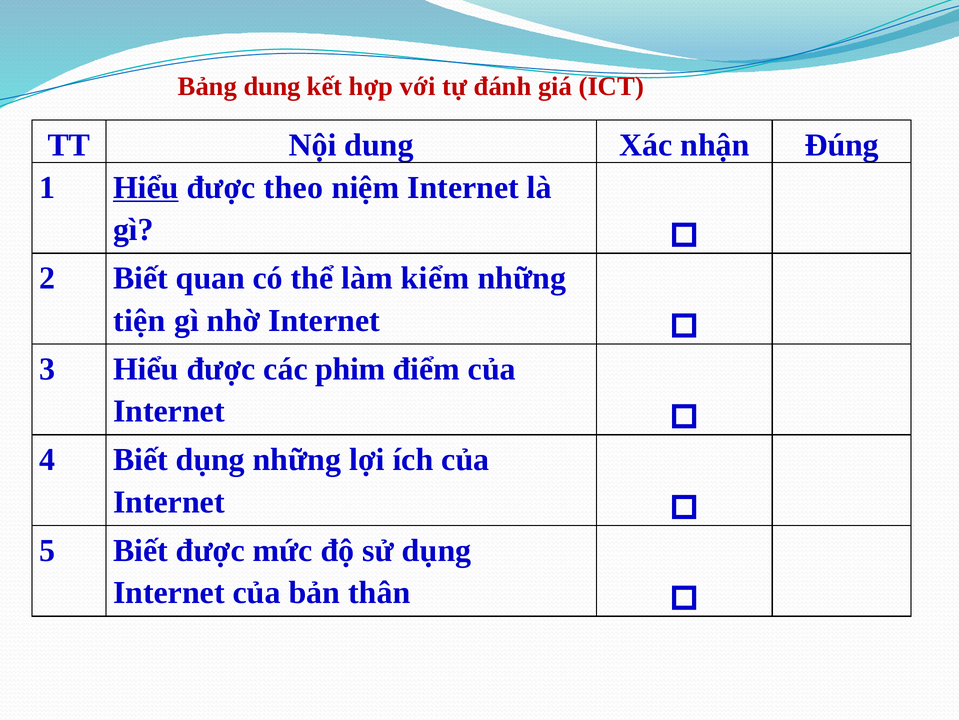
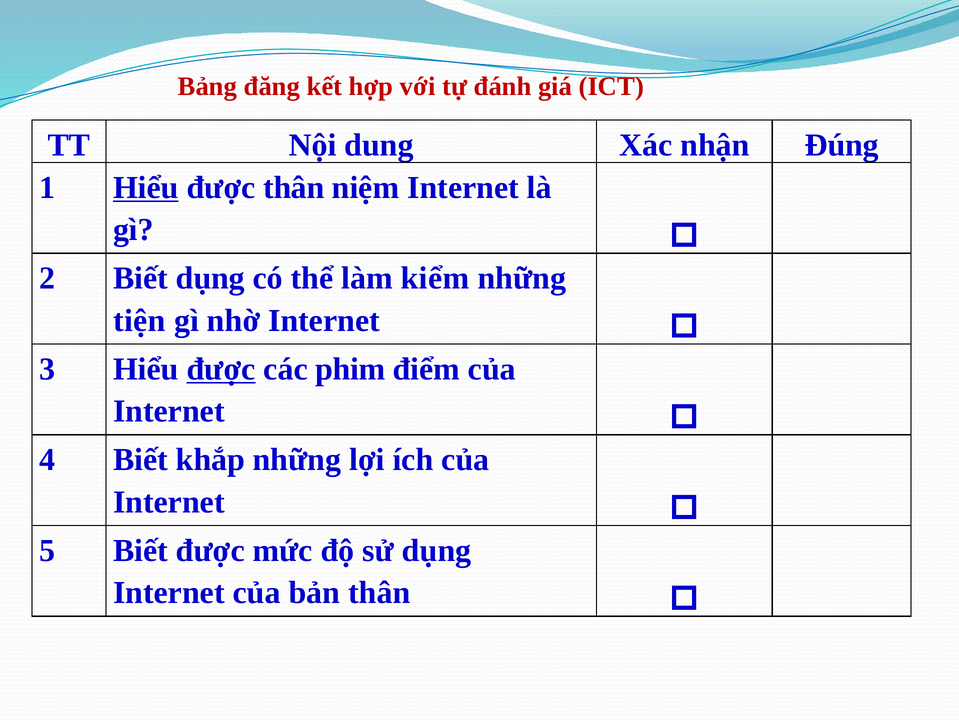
Bảng dung: dung -> đăng (272, 86)
được theo: theo -> thân (294, 187)
Biết quan: quan -> dụng (210, 278)
được underline: none -> present (221, 369)
Biết dụng: dụng -> khắp (210, 459)
